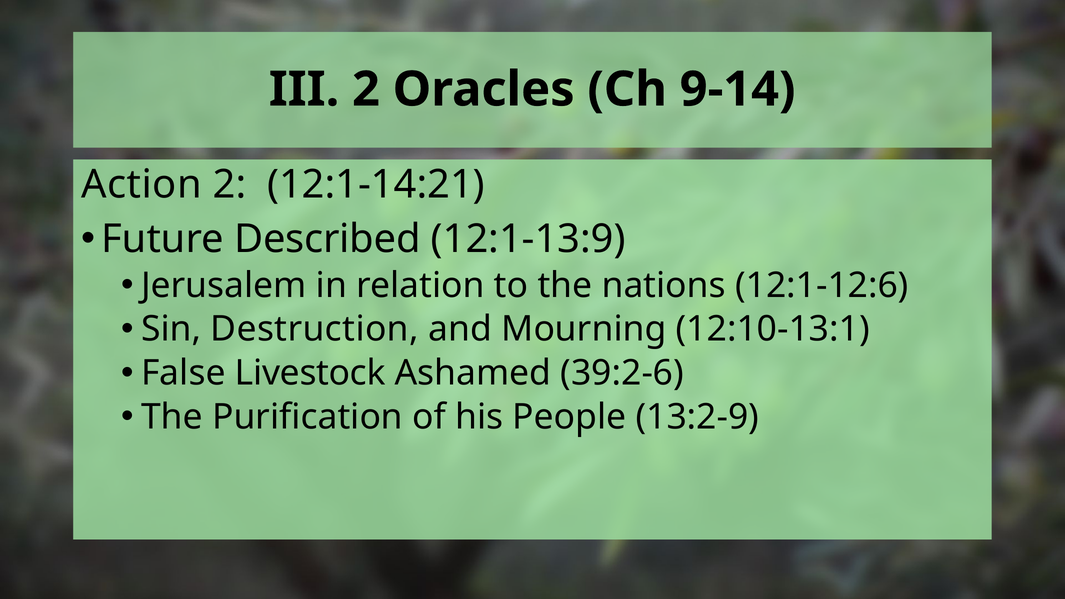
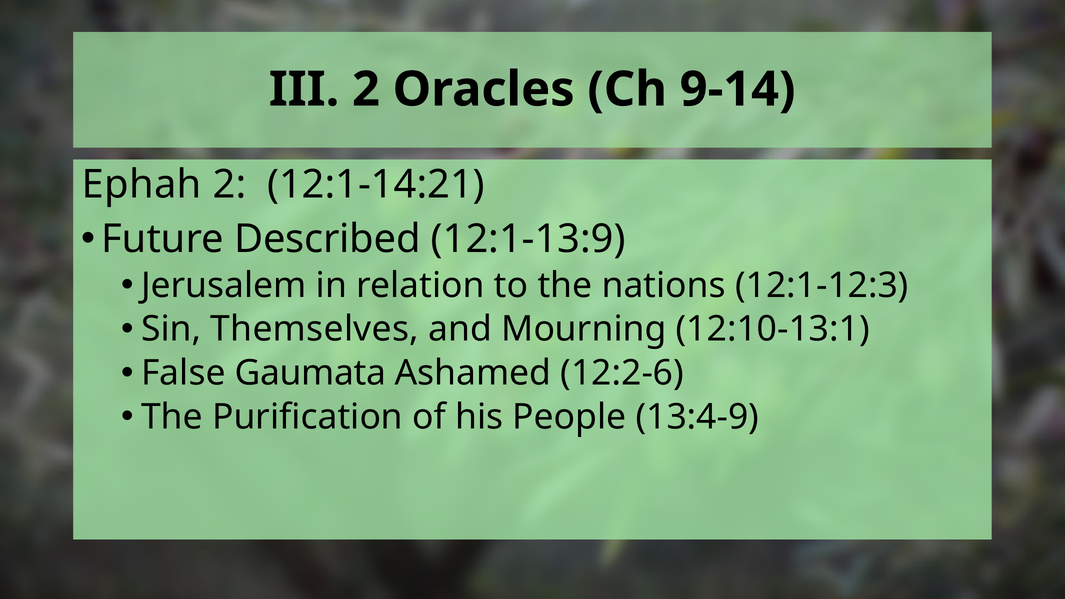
Action: Action -> Ephah (142, 185)
12:1-12:6: 12:1-12:6 -> 12:1-12:3 (822, 285)
Destruction: Destruction -> Themselves (315, 329)
Livestock: Livestock -> Gaumata (310, 373)
39:2-6: 39:2-6 -> 12:2-6 (622, 373)
13:2-9: 13:2-9 -> 13:4-9 (697, 417)
